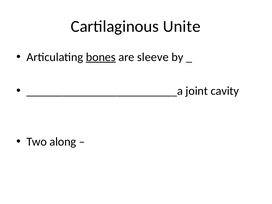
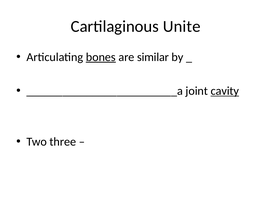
sleeve: sleeve -> similar (153, 57)
cavity underline: none -> present (225, 91)
along: along -> three (63, 142)
